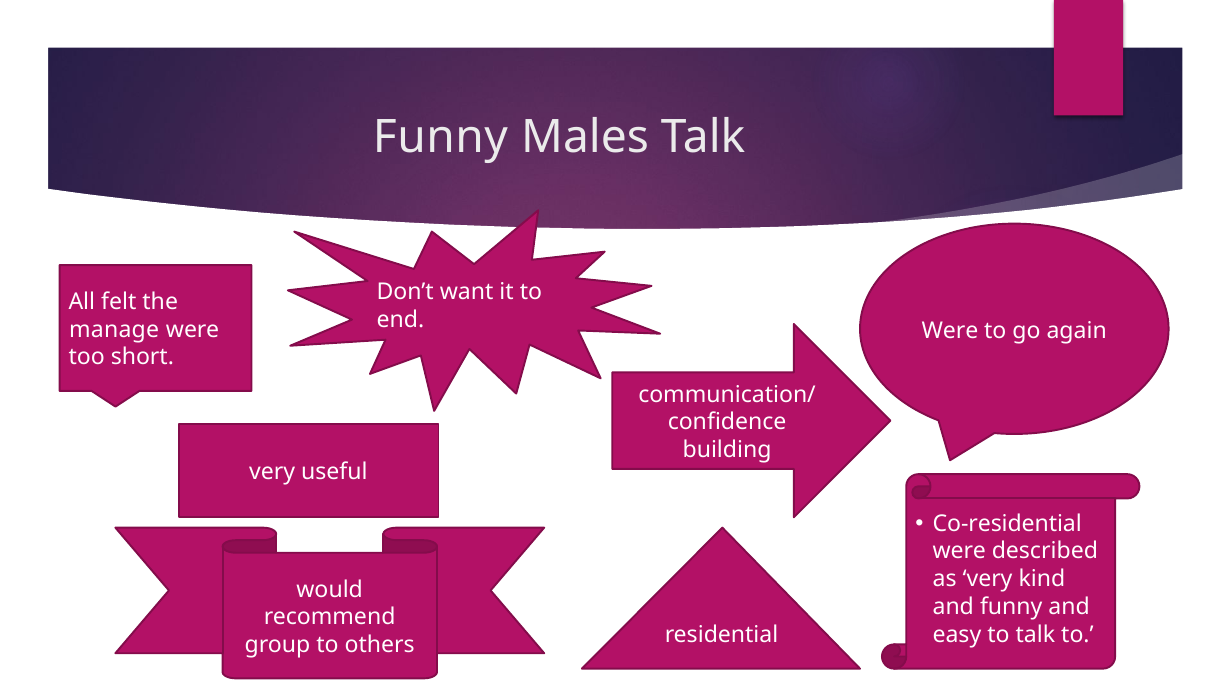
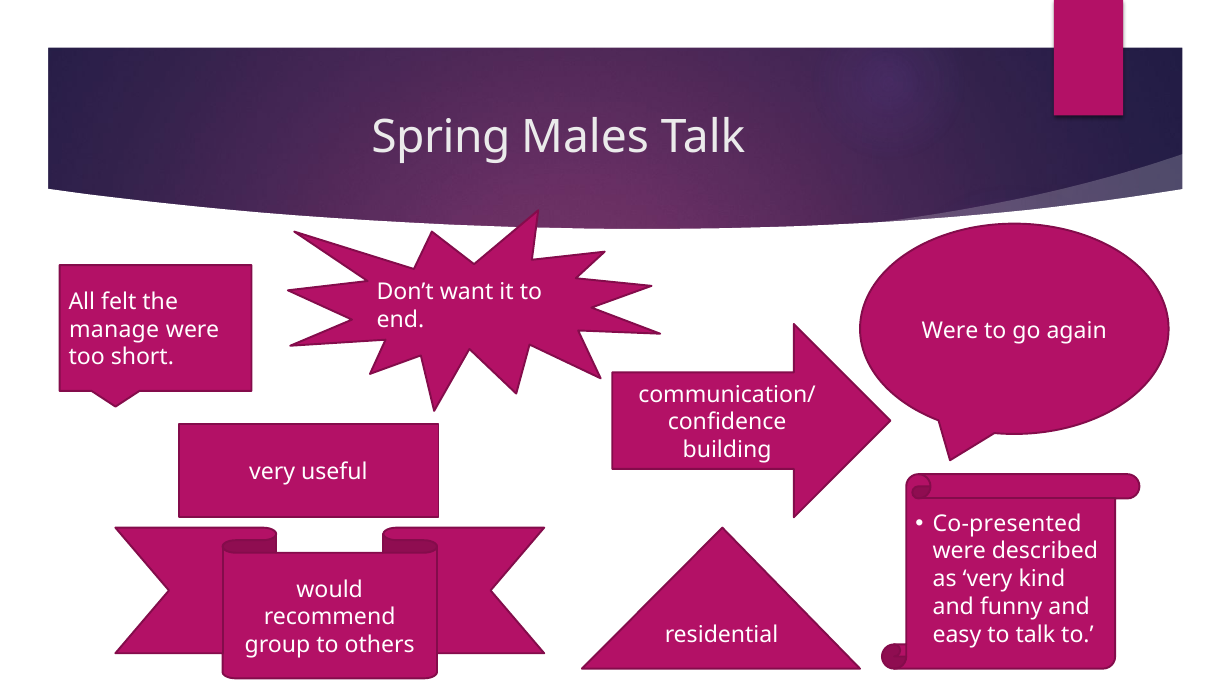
Funny: Funny -> Spring (441, 137)
Co-residential: Co-residential -> Co-presented (1007, 523)
